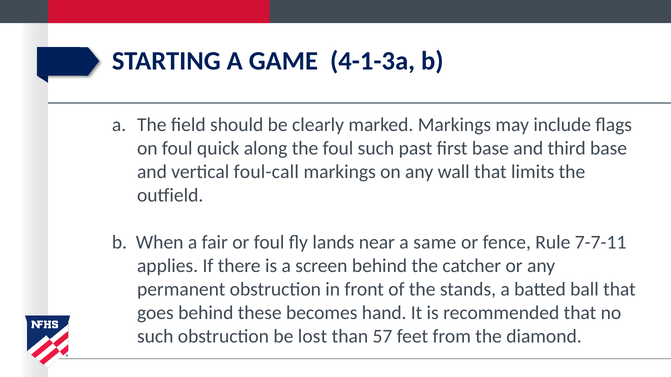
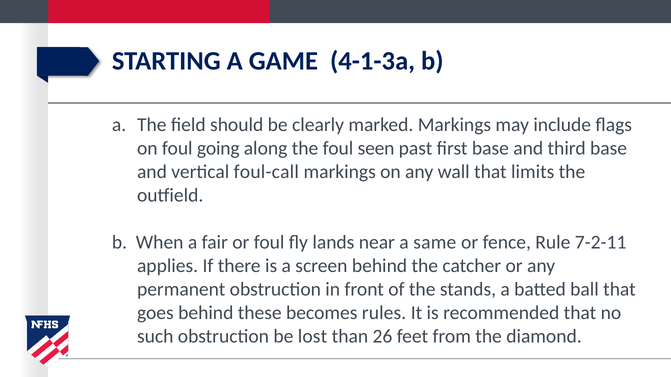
quick: quick -> going (218, 149)
foul such: such -> seen (376, 149)
7-7-11: 7-7-11 -> 7-2-11 (601, 243)
hand: hand -> rules (384, 313)
57: 57 -> 26 (382, 337)
